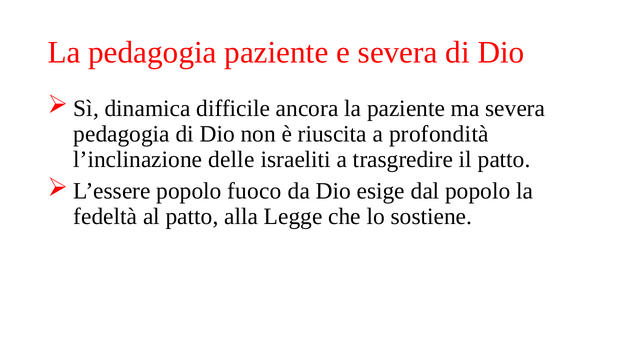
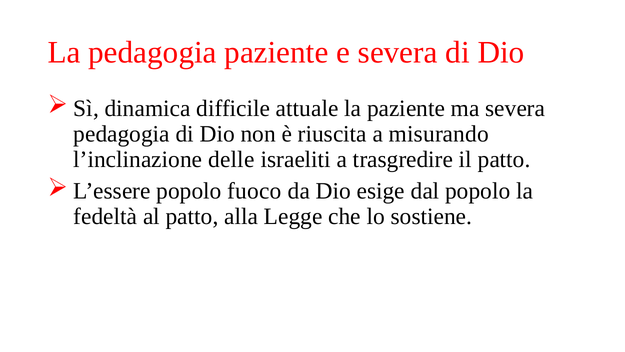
ancora: ancora -> attuale (307, 108)
profondità: profondità -> misurando (439, 134)
